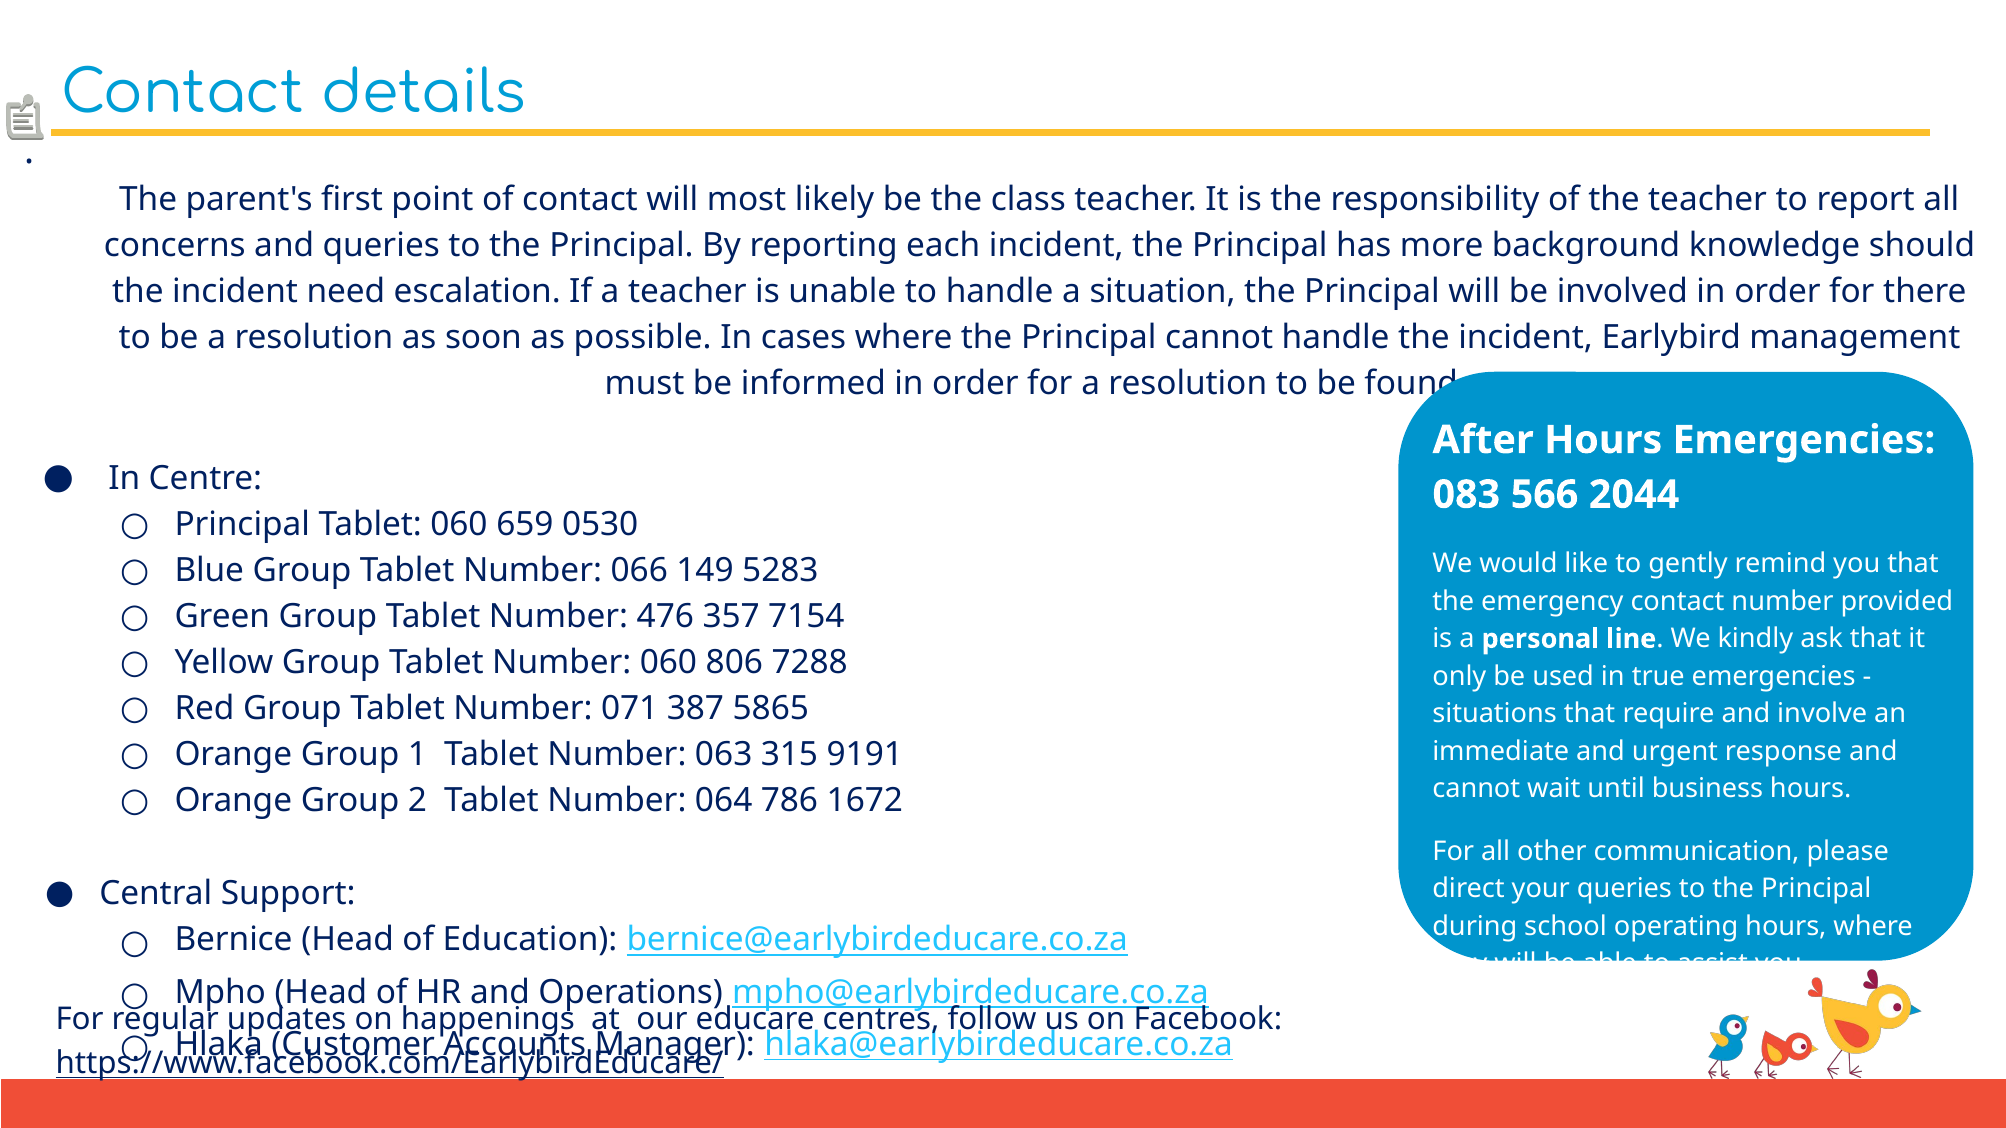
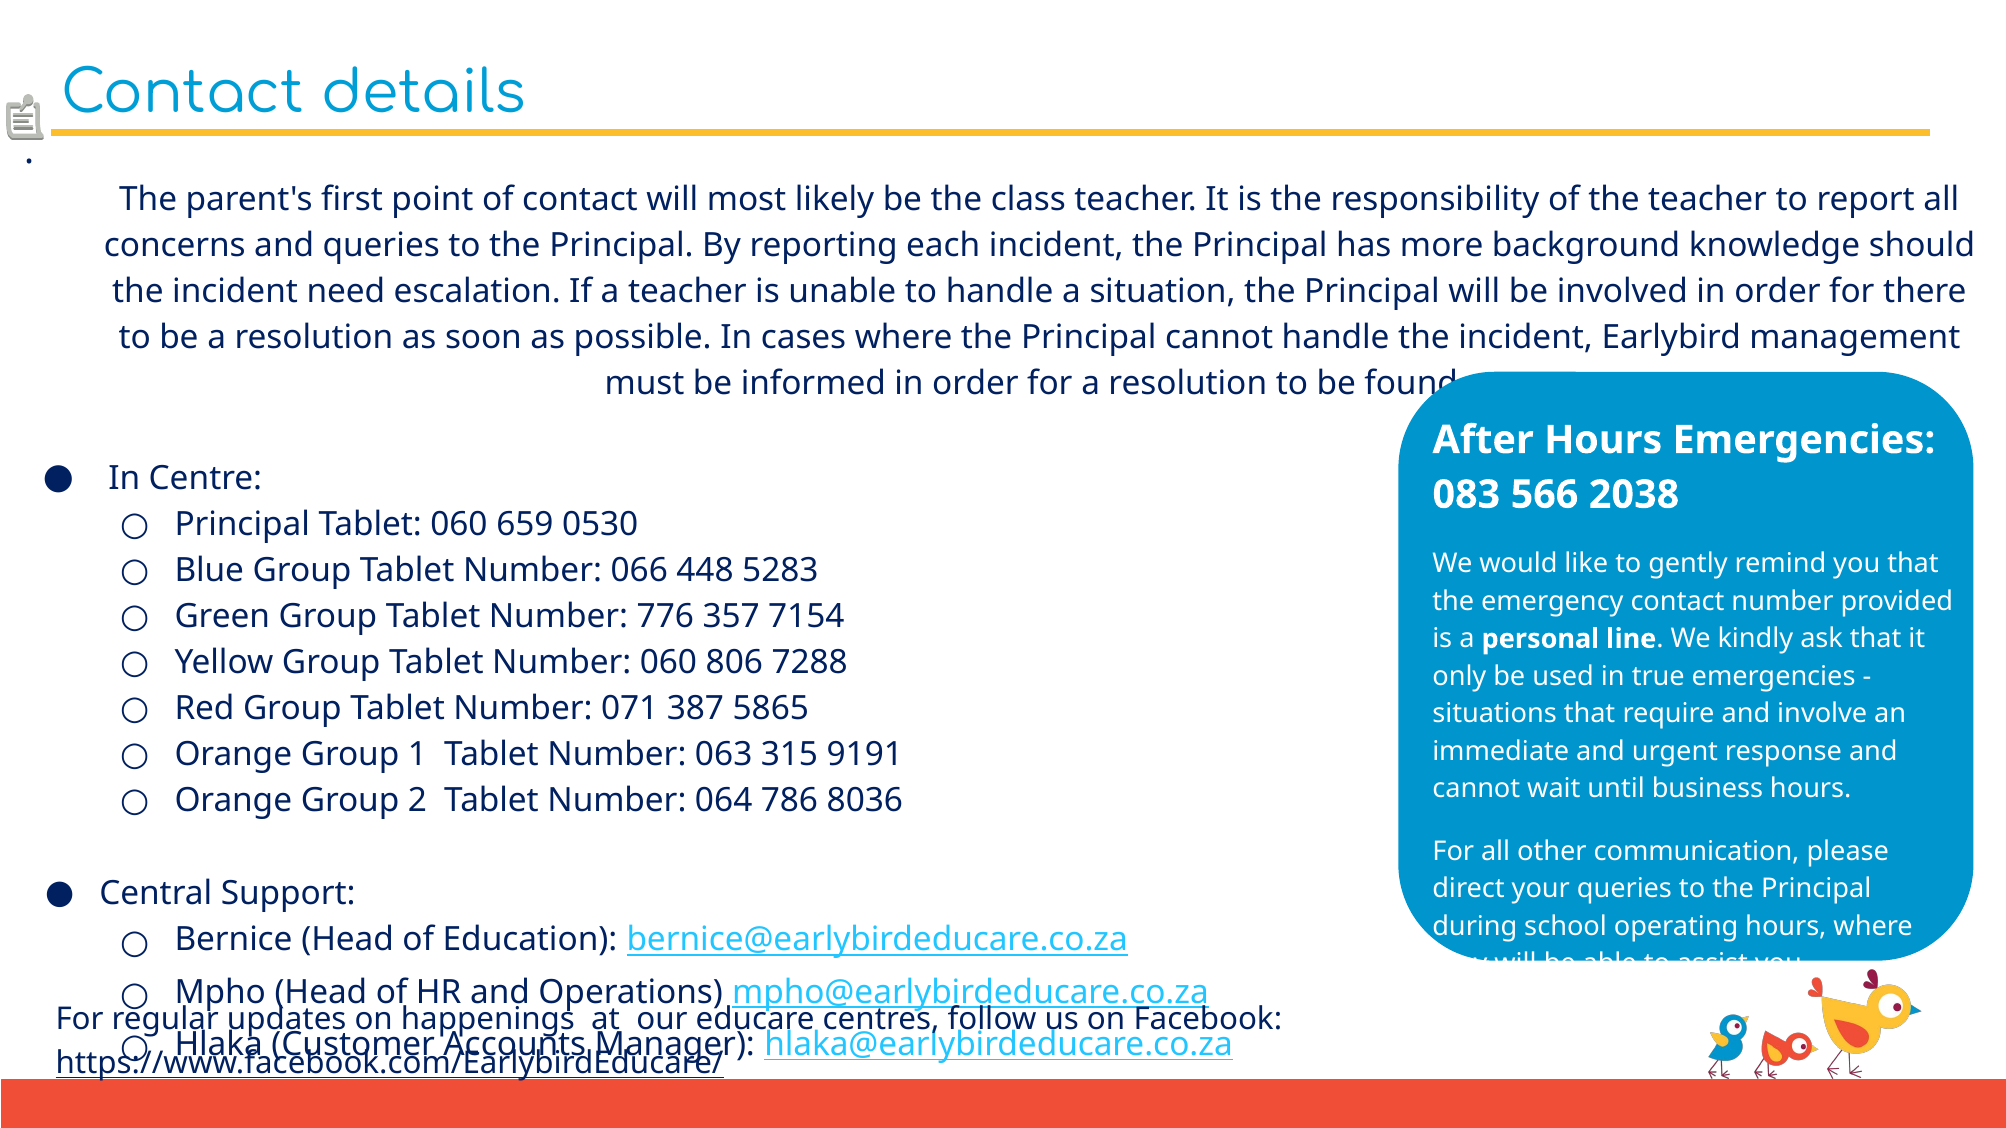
2044: 2044 -> 2038 (1634, 495)
149: 149 -> 448 (705, 571)
476: 476 -> 776 (665, 617)
1672: 1672 -> 8036 (865, 801)
